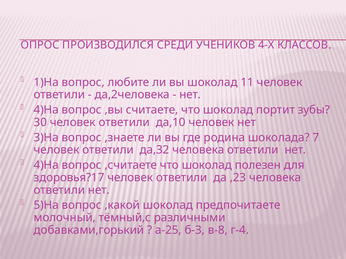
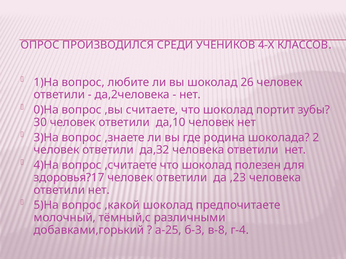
11: 11 -> 26 (247, 82)
4)На: 4)На -> 0)На (46, 110)
7: 7 -> 2 (316, 138)
